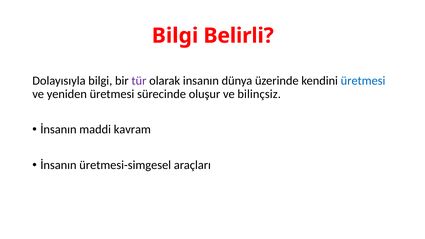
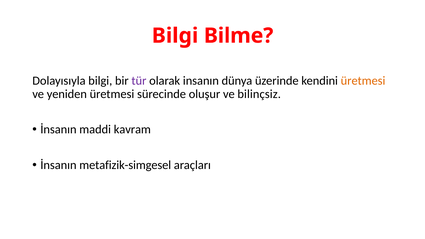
Belirli: Belirli -> Bilme (239, 36)
üretmesi colour: blue -> orange (363, 81)
üretmesi-simgesel: üretmesi-simgesel -> metafizik-simgesel (125, 165)
